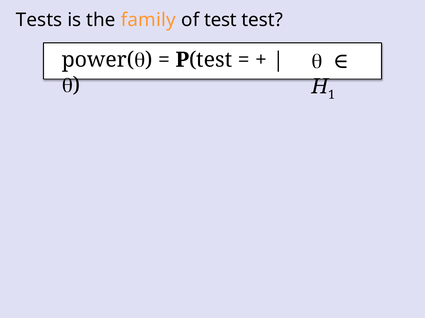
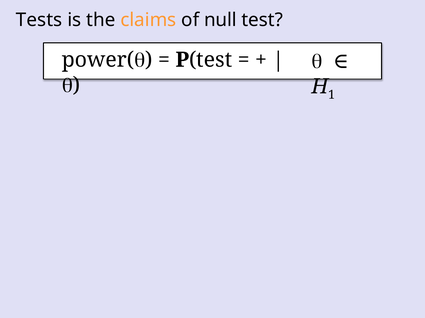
family: family -> claims (148, 20)
of test: test -> null (220, 20)
